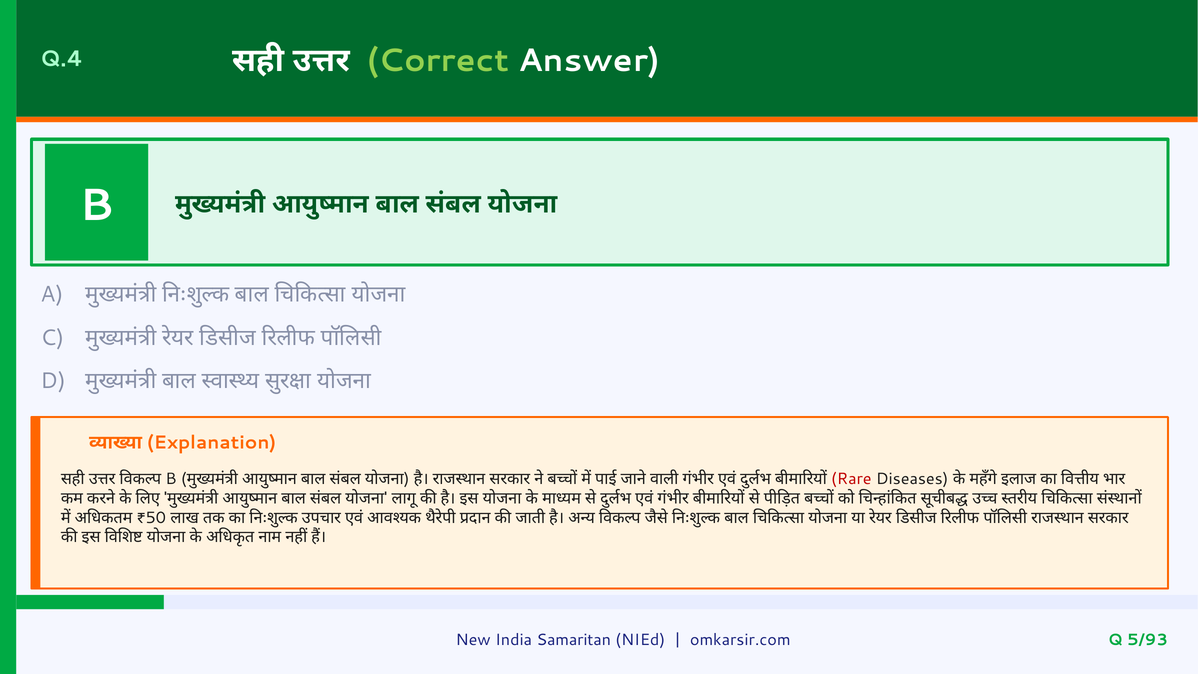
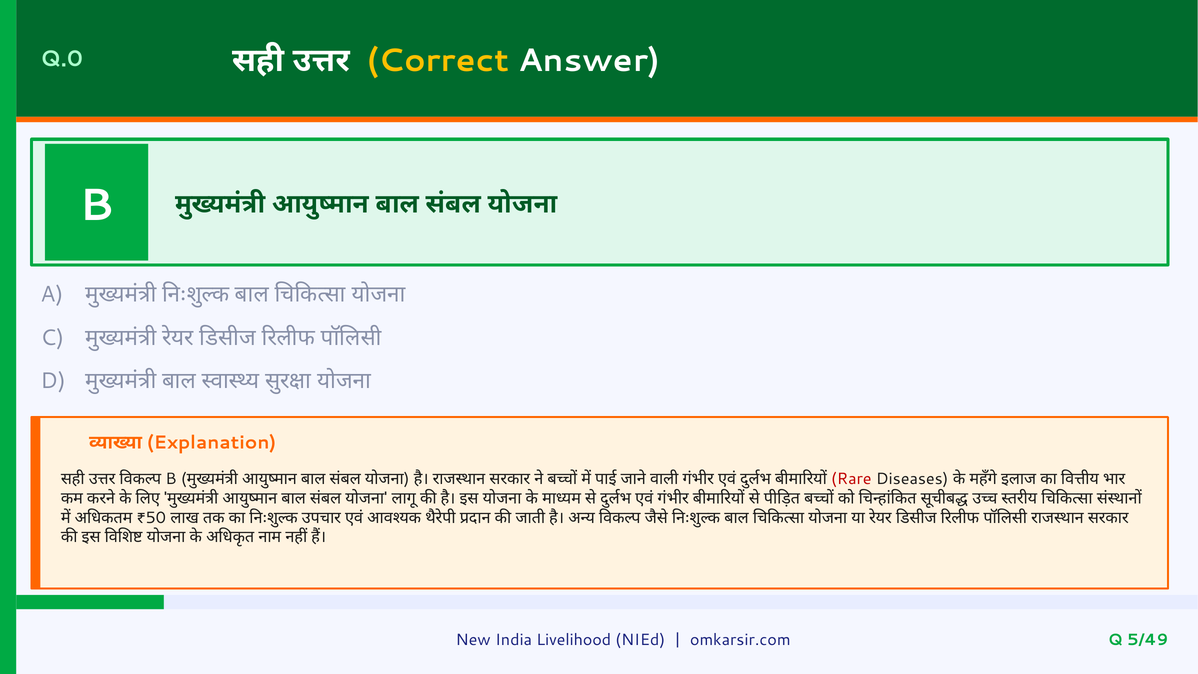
Q.4: Q.4 -> Q.0 (62, 59)
Correct colour: light green -> yellow (438, 61)
Samaritan: Samaritan -> Livelihood (574, 640)
5/93: 5/93 -> 5/49 (1148, 640)
